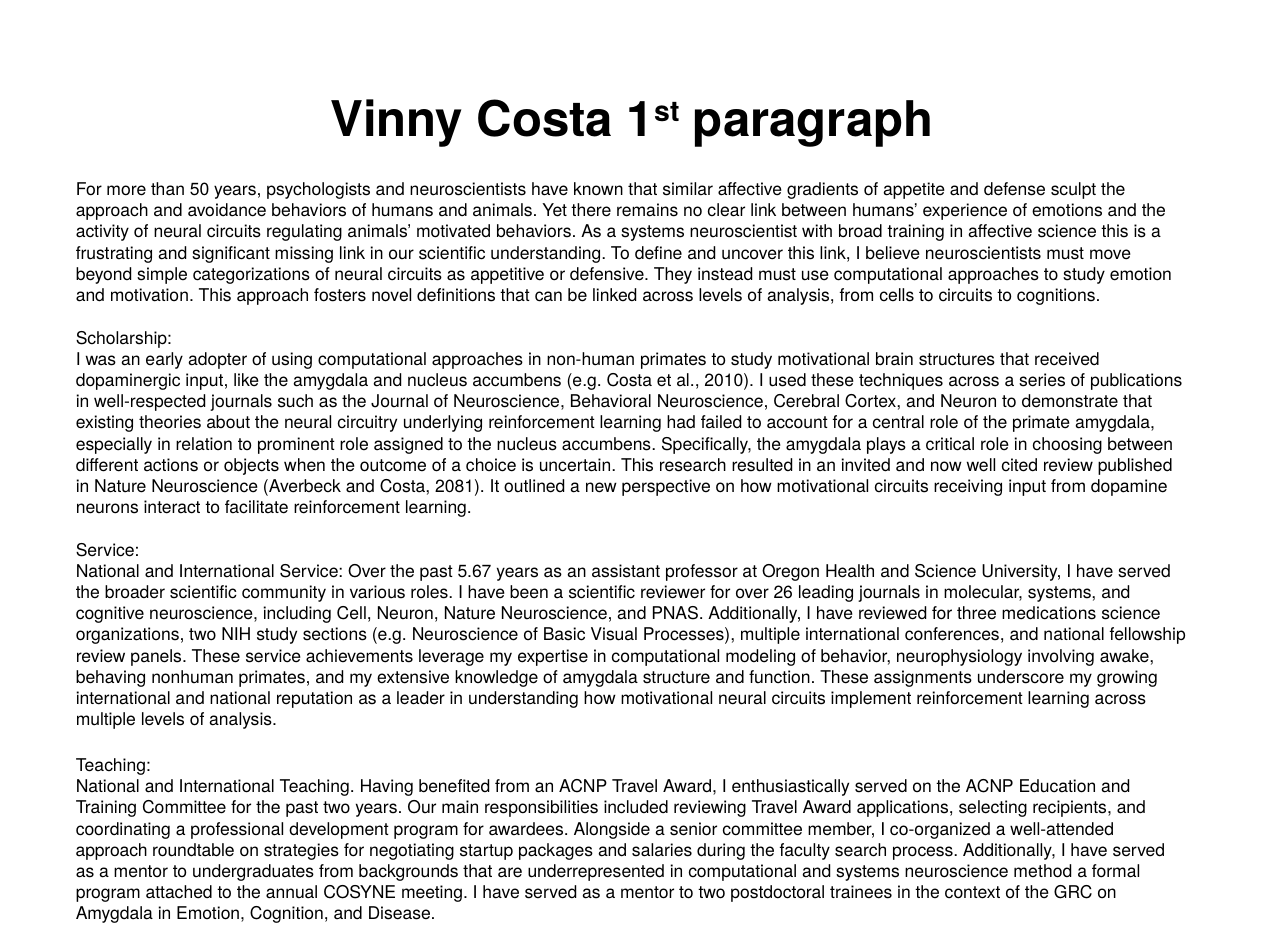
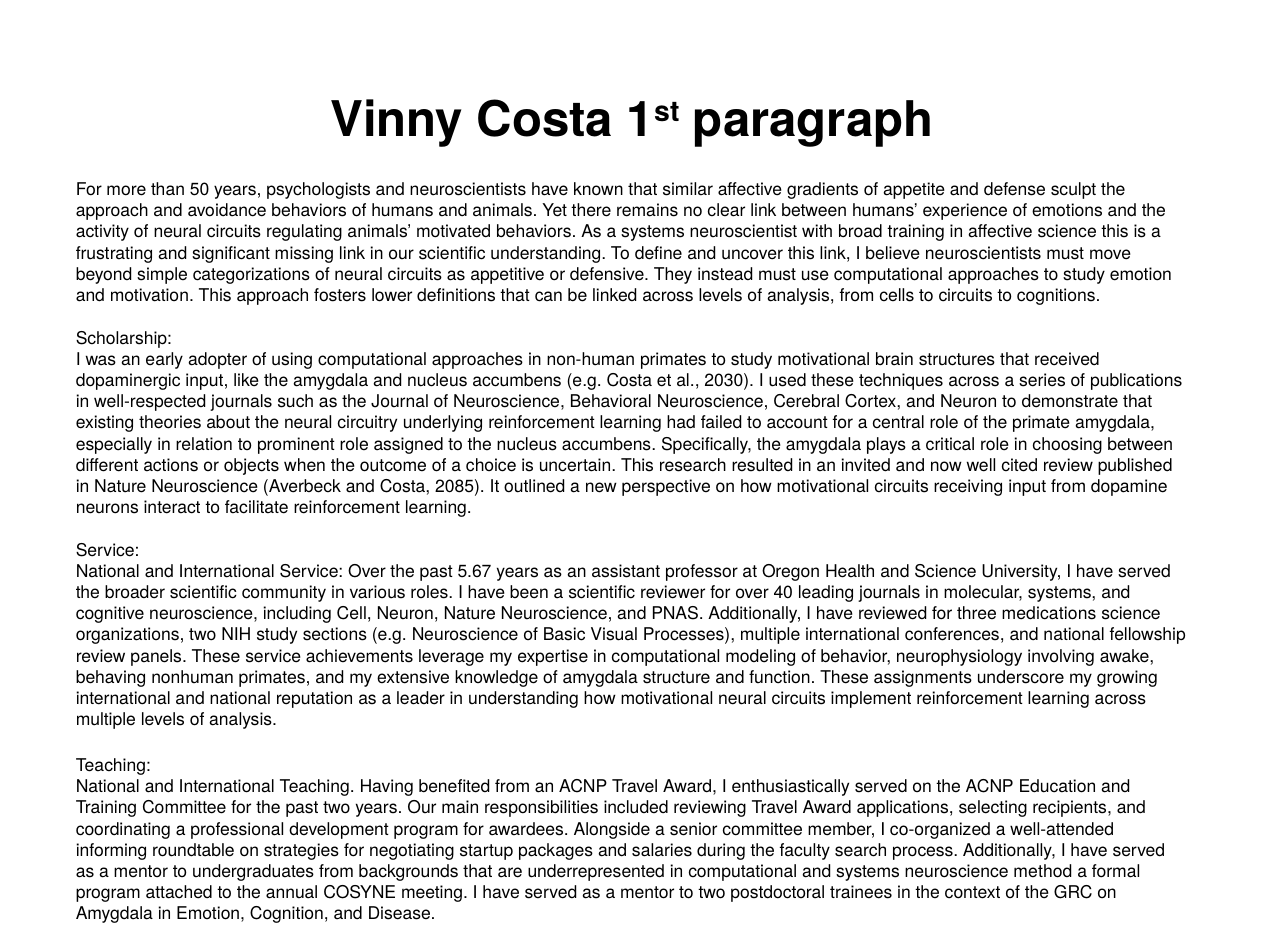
novel: novel -> lower (392, 295)
2010: 2010 -> 2030 (729, 381)
2081: 2081 -> 2085 (460, 486)
26: 26 -> 40 (783, 593)
approach: approach -> informing (112, 850)
